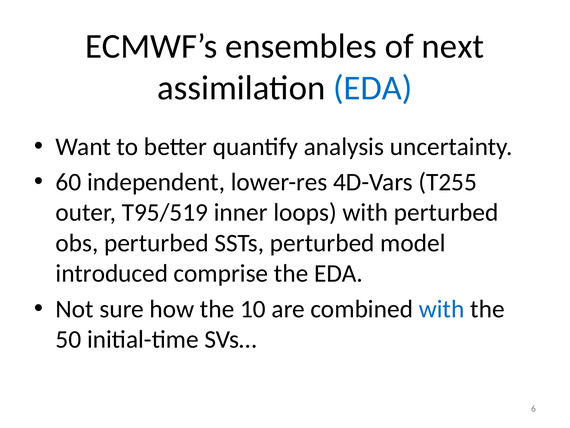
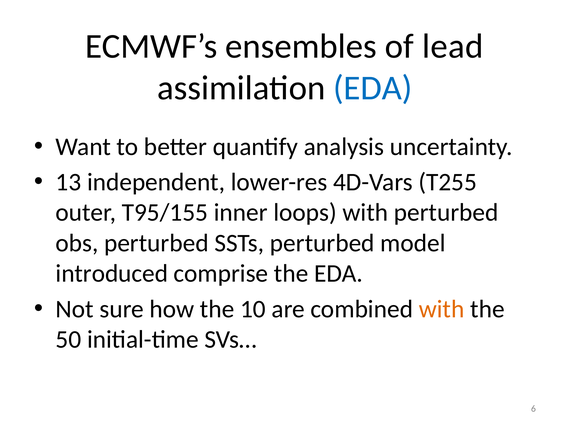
next: next -> lead (453, 46)
60: 60 -> 13 (68, 182)
T95/519: T95/519 -> T95/155 (165, 212)
with colour: blue -> orange (442, 309)
